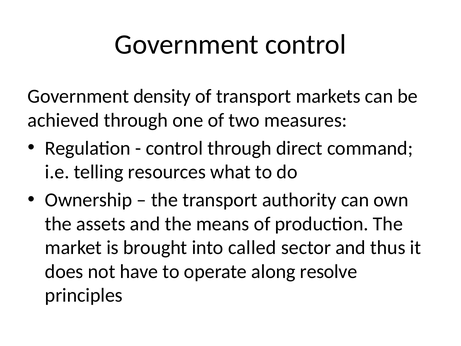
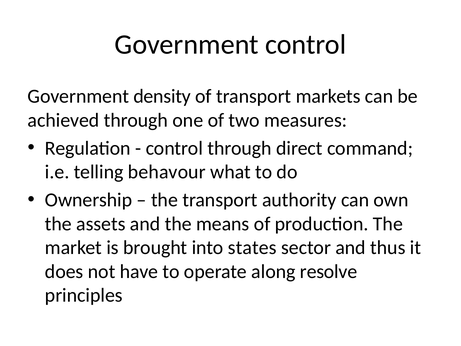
resources: resources -> behavour (167, 172)
called: called -> states (252, 247)
